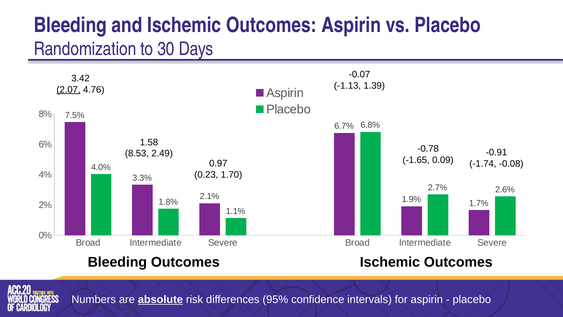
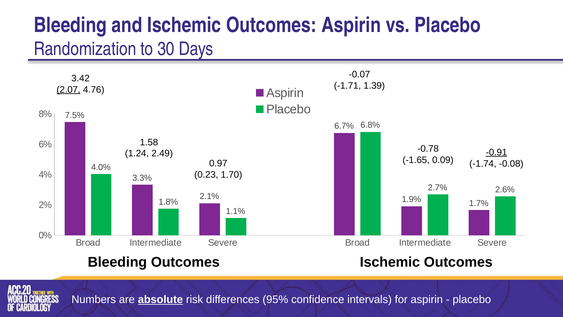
-1.13: -1.13 -> -1.71 (347, 86)
-0.91 underline: none -> present (496, 152)
8.53: 8.53 -> 1.24 (137, 153)
